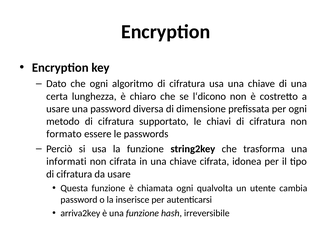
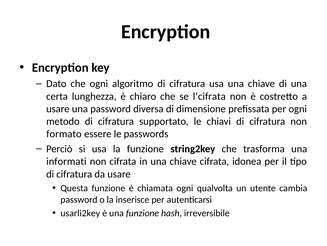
l‘dicono: l‘dicono -> l‘cifrata (209, 96)
arriva2key: arriva2key -> usarli2key (80, 213)
